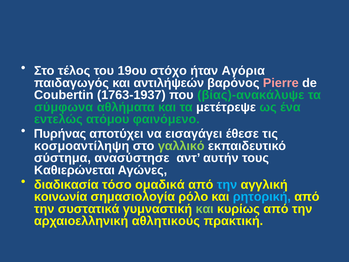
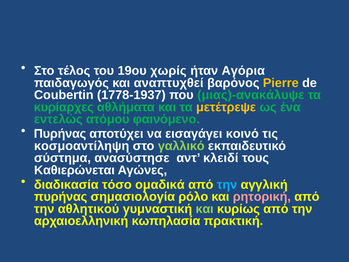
στόχο: στόχο -> χωρίς (168, 71)
αντιλήψεών: αντιλήψεών -> αναπτυχθεί (169, 83)
Pierre colour: pink -> yellow (281, 83)
1763-1937: 1763-1937 -> 1778-1937 (131, 95)
βίας)-ανακάλυψε: βίας)-ανακάλυψε -> μιας)-ανακάλυψε (251, 95)
σύμφωνα: σύμφωνα -> κυρίαρχες (64, 107)
μετέτρεψε colour: white -> yellow (226, 107)
έθεσε: έθεσε -> κοινό (242, 134)
αυτήν: αυτήν -> κλειδί (221, 158)
κοινωνία: κοινωνία -> πυρήνας (61, 197)
ρητορική colour: light blue -> pink (262, 197)
συστατικά: συστατικά -> αθλητικού (89, 209)
αθλητικούς: αθλητικούς -> κωπηλασία (166, 221)
